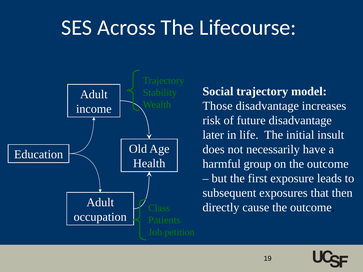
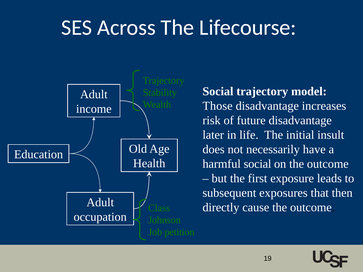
harmful group: group -> social (257, 164)
Patients: Patients -> Johnson (164, 220)
